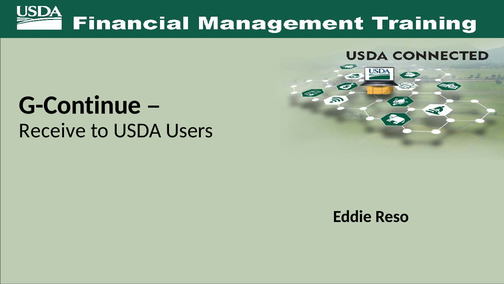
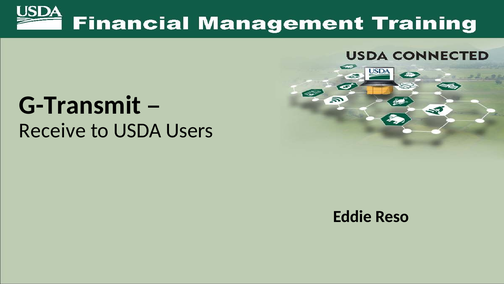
G-Continue: G-Continue -> G-Transmit (80, 105)
